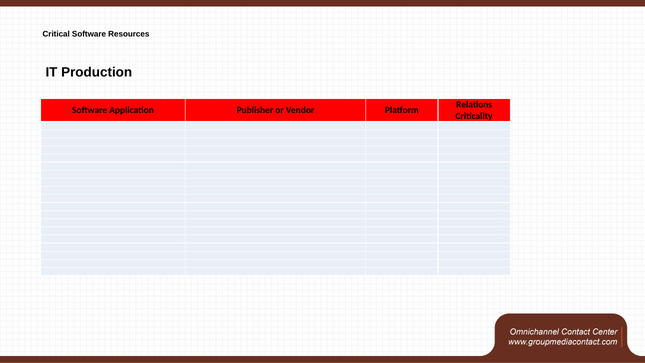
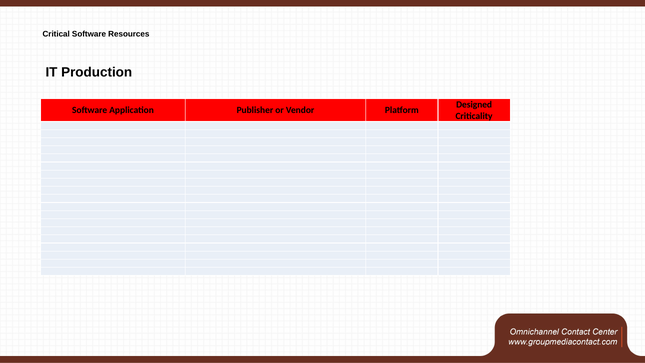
Relations: Relations -> Designed (474, 105)
